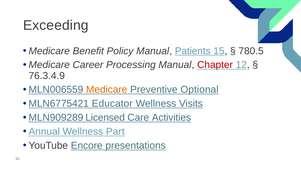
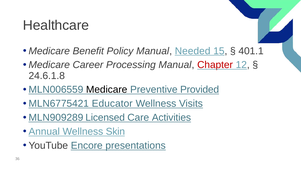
Exceeding: Exceeding -> Healthcare (56, 25)
Patients: Patients -> Needed (193, 51)
780.5: 780.5 -> 401.1 (251, 51)
76.3.4.9: 76.3.4.9 -> 24.6.1.8 (47, 76)
Medicare colour: orange -> black (107, 90)
Optional: Optional -> Provided (200, 90)
Part: Part -> Skin (115, 132)
